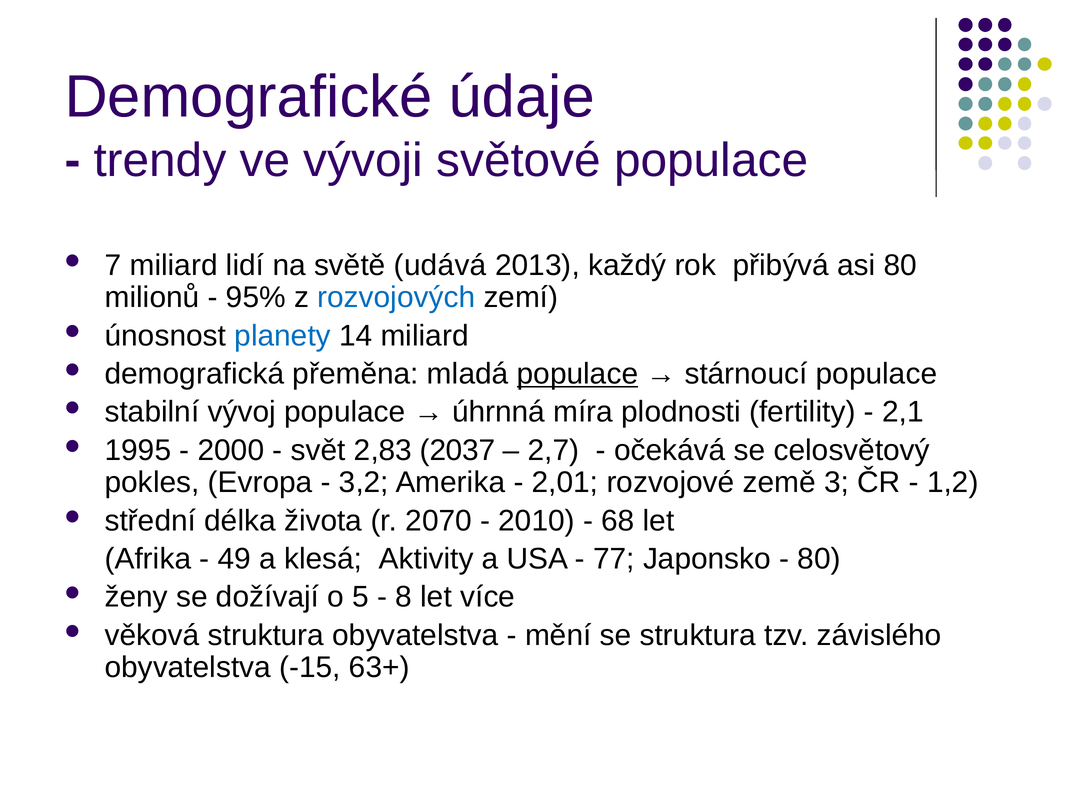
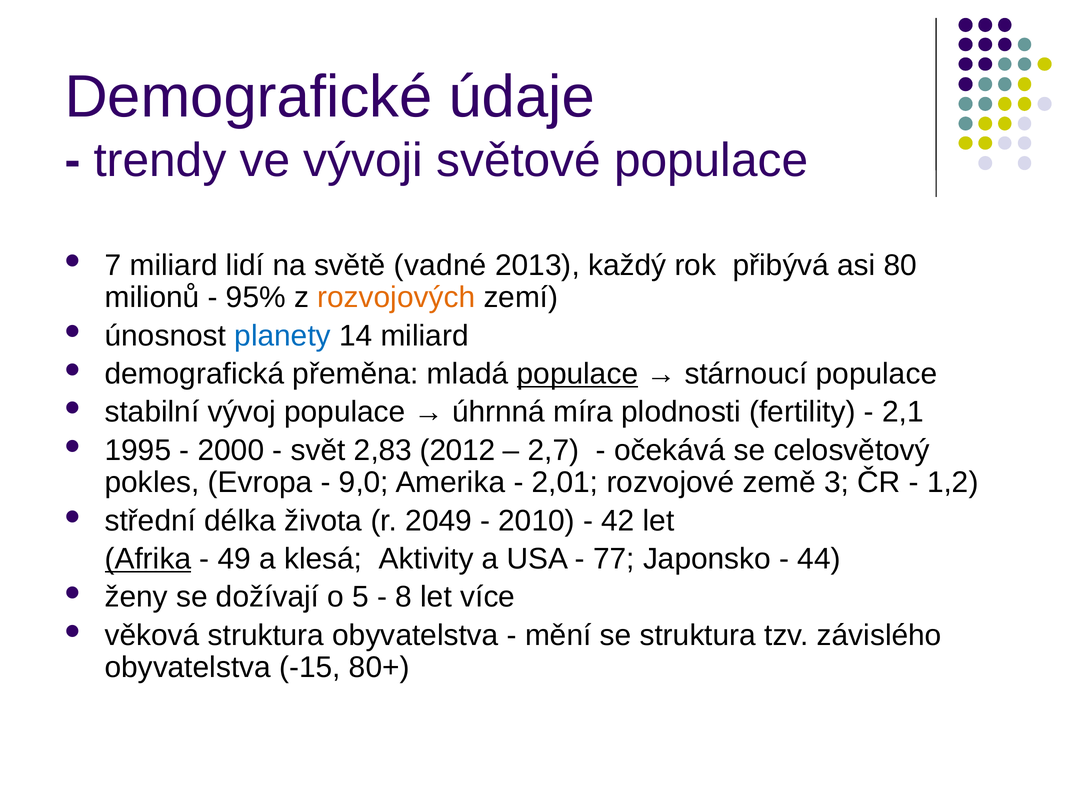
udává: udává -> vadné (440, 265)
rozvojových colour: blue -> orange (396, 298)
2037: 2037 -> 2012 (458, 450)
3,2: 3,2 -> 9,0 (364, 483)
2070: 2070 -> 2049 (439, 521)
68: 68 -> 42 (618, 521)
Afrika underline: none -> present (148, 559)
80: 80 -> 44 (819, 559)
63+: 63+ -> 80+ (379, 668)
